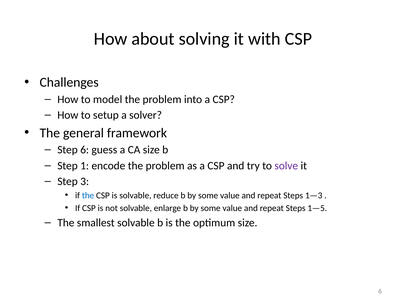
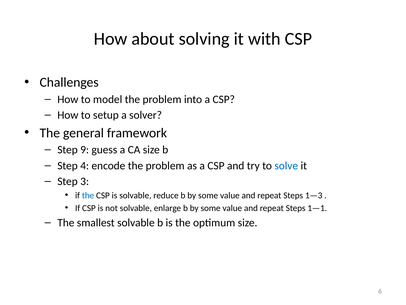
Step 6: 6 -> 9 (85, 150)
1: 1 -> 4 (85, 165)
solve colour: purple -> blue (286, 165)
1—5: 1—5 -> 1—1 (317, 208)
